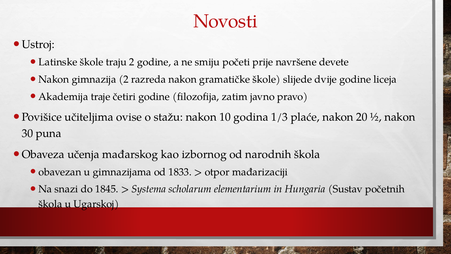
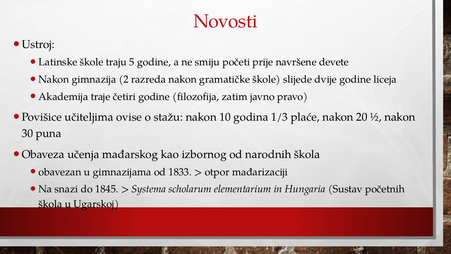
traju 2: 2 -> 5 (132, 62)
